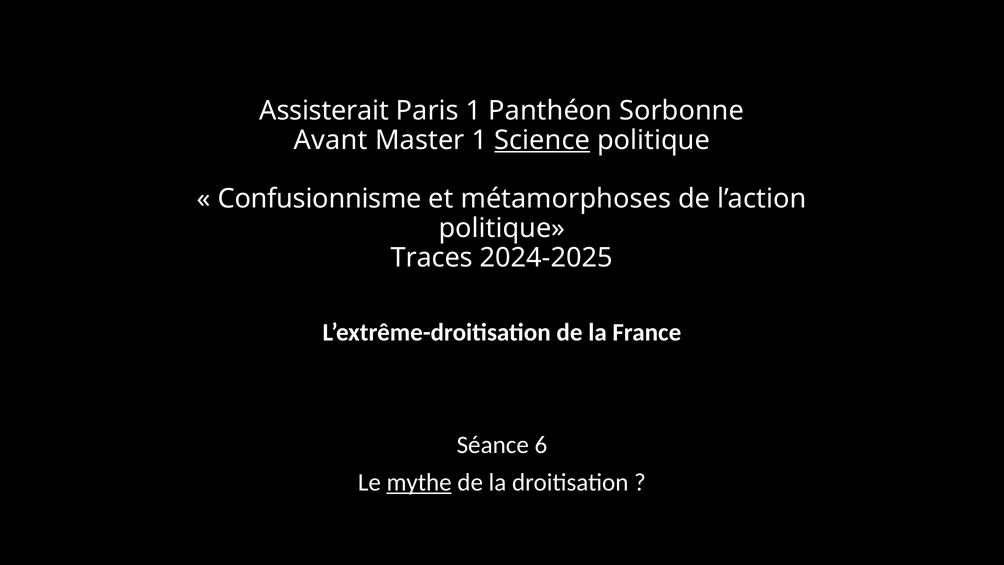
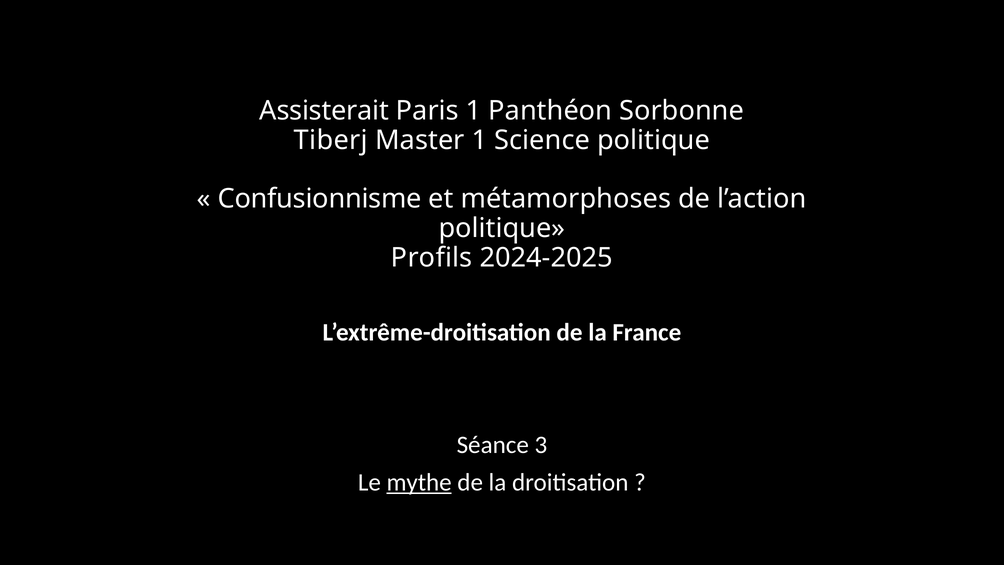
Avant: Avant -> Tiberj (331, 140)
Science underline: present -> none (542, 140)
Traces: Traces -> Profils (432, 257)
6: 6 -> 3 (541, 445)
